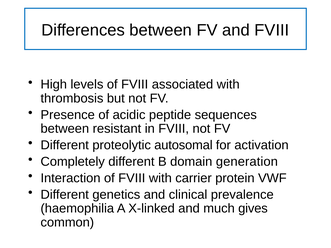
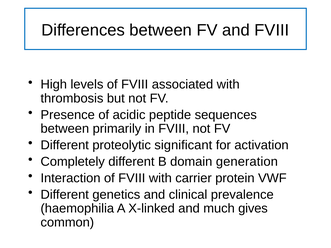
resistant: resistant -> primarily (117, 129)
autosomal: autosomal -> significant (183, 145)
